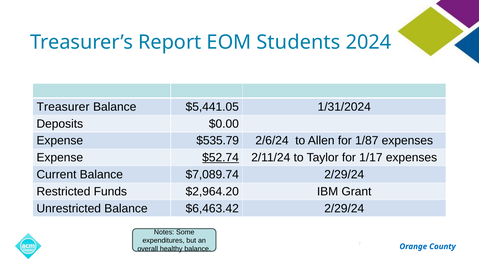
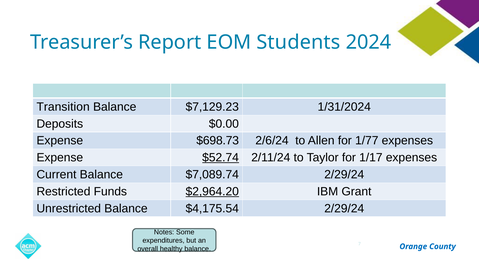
Treasurer: Treasurer -> Transition (63, 107)
$5,441.05: $5,441.05 -> $7,129.23 (212, 107)
$535.79: $535.79 -> $698.73 (218, 141)
1/87: 1/87 -> 1/77 (367, 141)
$2,964.20 underline: none -> present (212, 192)
$6,463.42: $6,463.42 -> $4,175.54 (212, 209)
